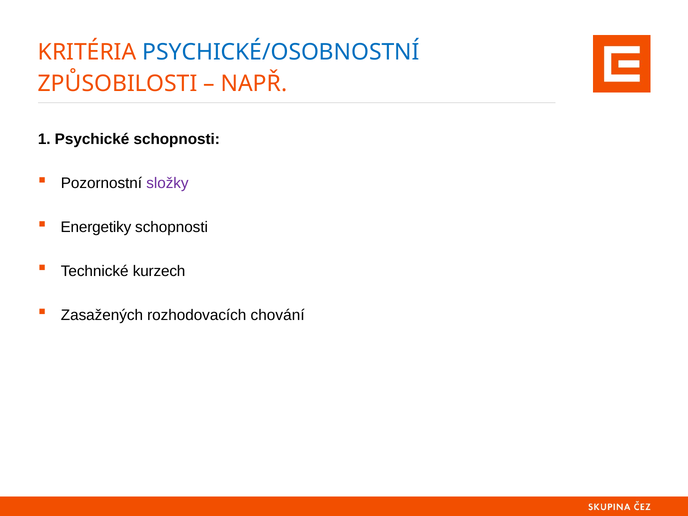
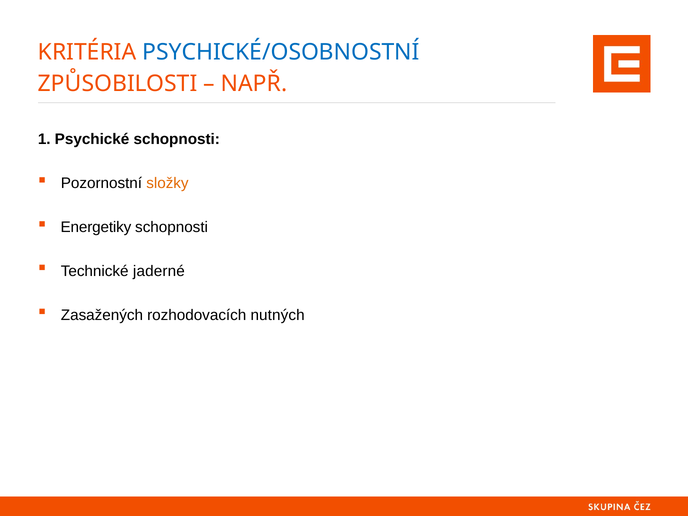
složky colour: purple -> orange (167, 183)
kurzech: kurzech -> jaderné (159, 271)
chování: chování -> nutných (278, 315)
